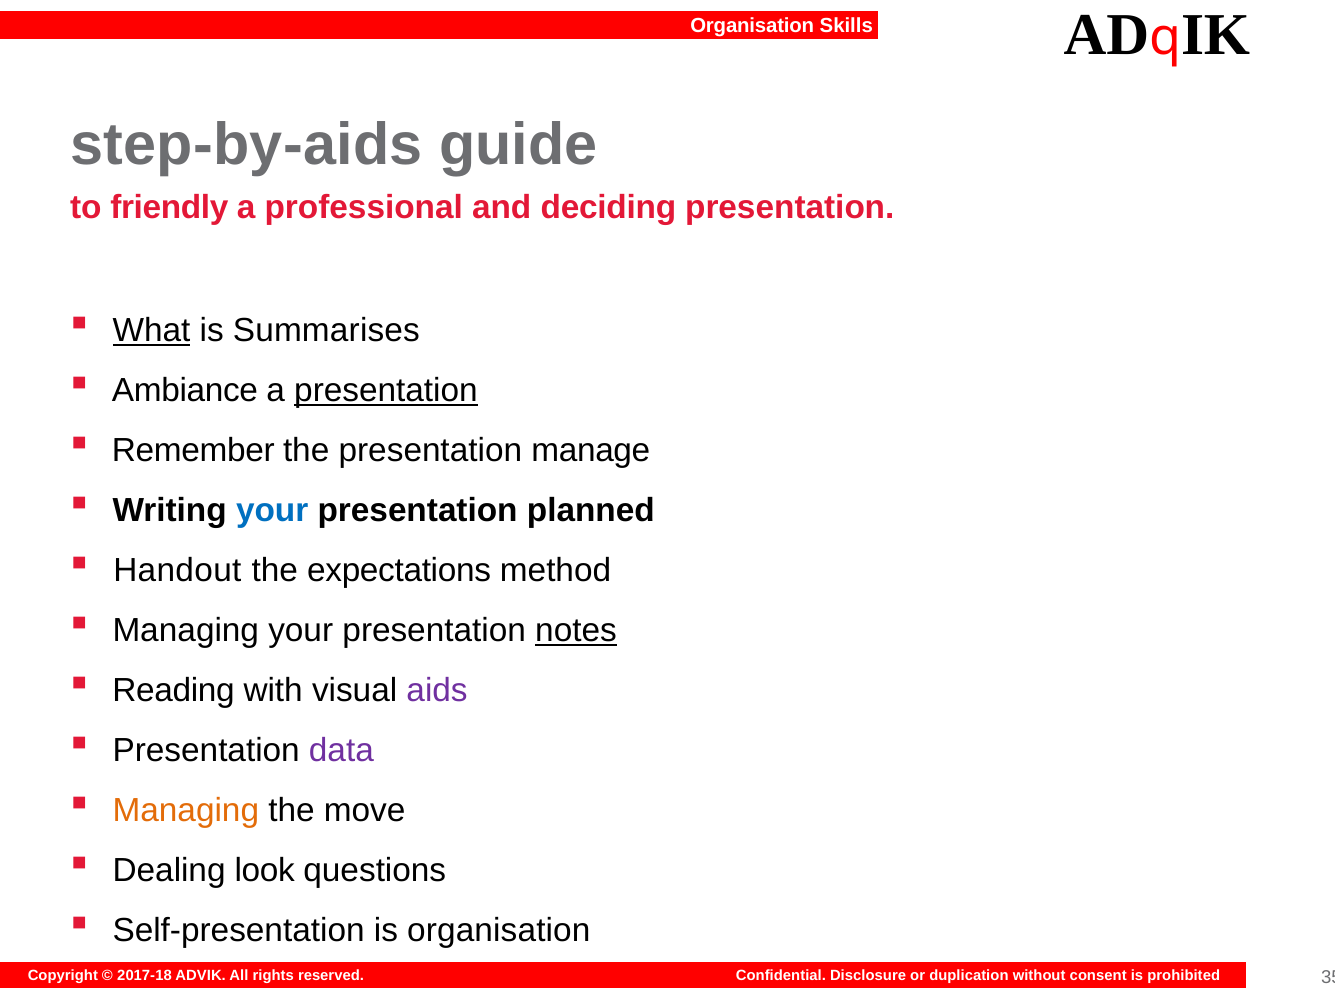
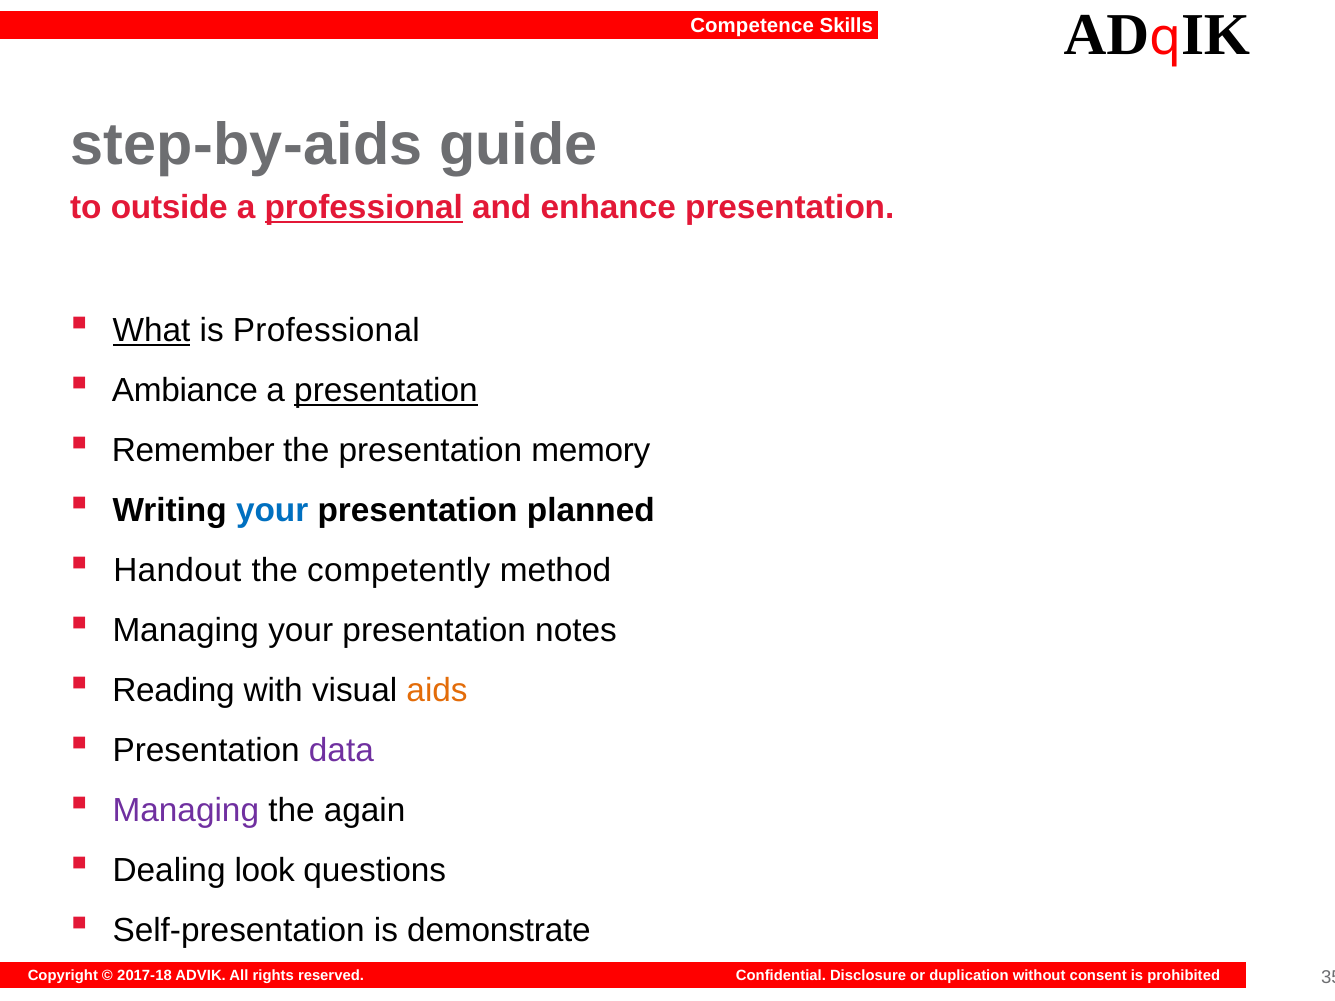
Organisation: Organisation -> Competence (752, 26)
friendly: friendly -> outside (169, 208)
professional underline: none -> present (364, 208)
deciding: deciding -> enhance (608, 208)
is Summarises: Summarises -> Professional (326, 330)
manage: manage -> memory (591, 450)
expectations: expectations -> competently (399, 571)
notes underline: present -> none (576, 631)
aids colour: purple -> orange (437, 691)
Managing colour: orange -> purple (186, 811)
move: move -> again (365, 811)
is organisation: organisation -> demonstrate (499, 931)
